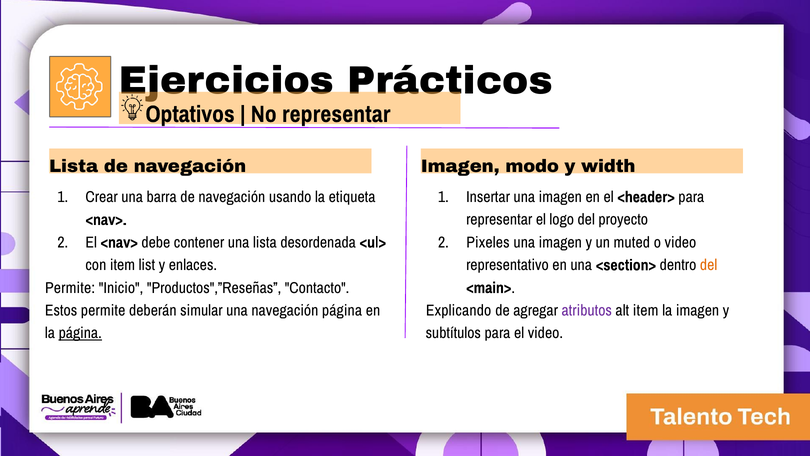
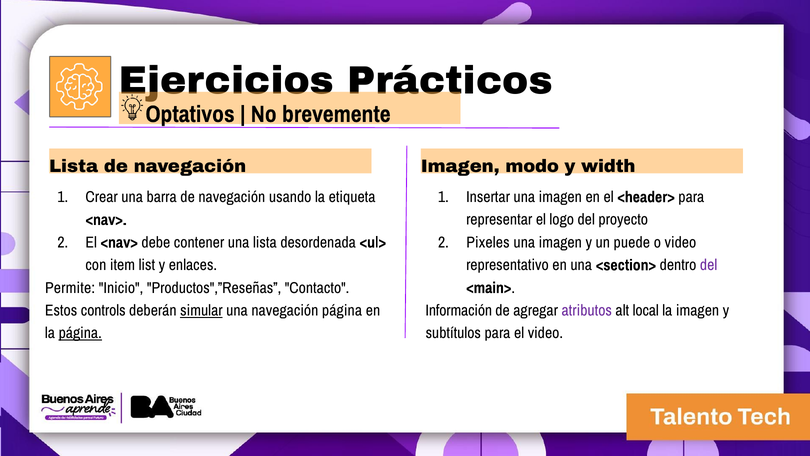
No representar: representar -> brevemente (336, 114)
muted: muted -> puede (632, 242)
del colour: orange -> purple (709, 265)
Estos permite: permite -> controls (103, 310)
simular underline: none -> present (201, 310)
Explicando: Explicando -> Información (459, 310)
alt item: item -> local (646, 310)
